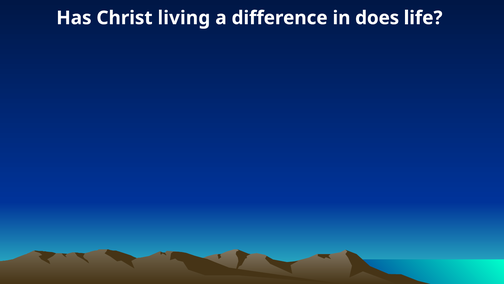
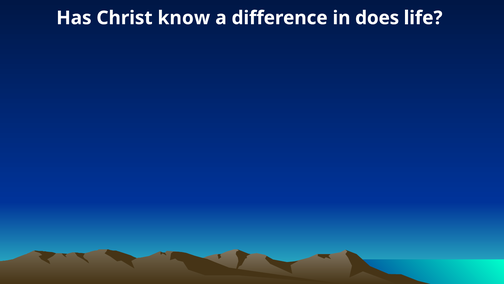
living: living -> know (184, 18)
